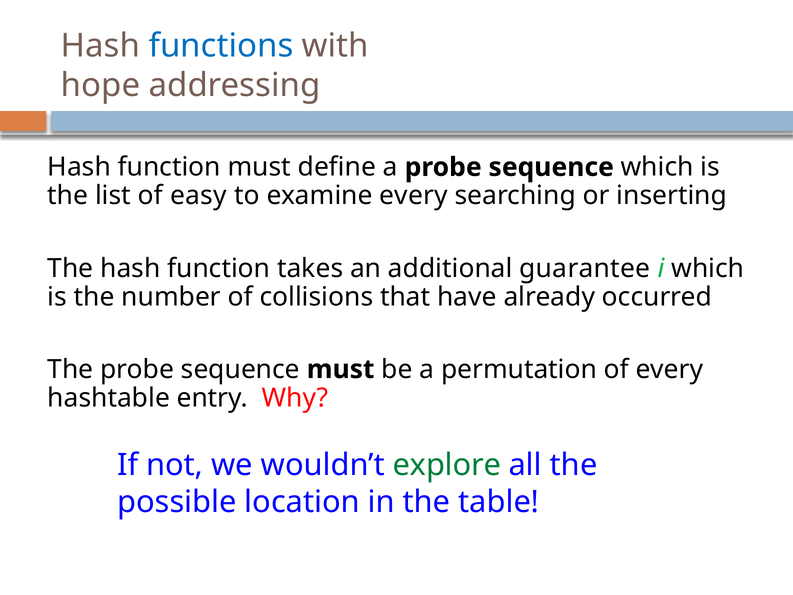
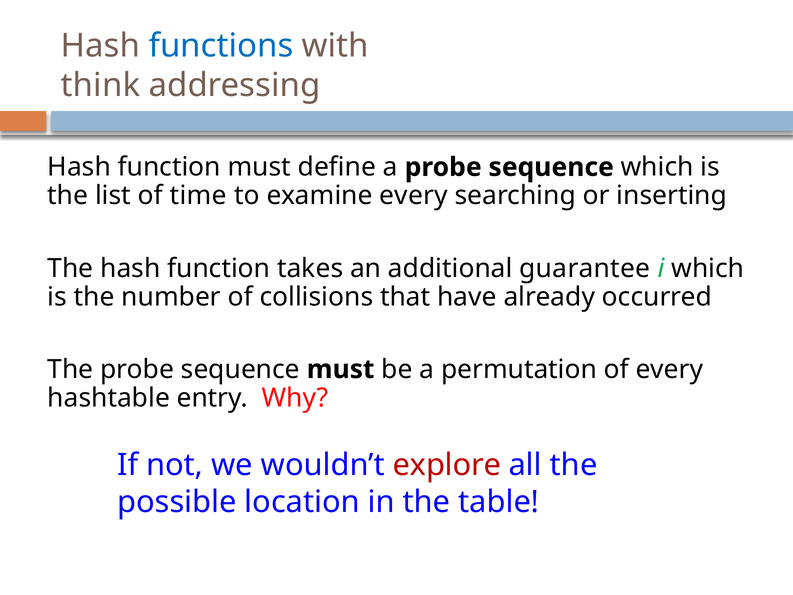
hope: hope -> think (101, 85)
easy: easy -> time (198, 196)
explore colour: green -> red (447, 465)
